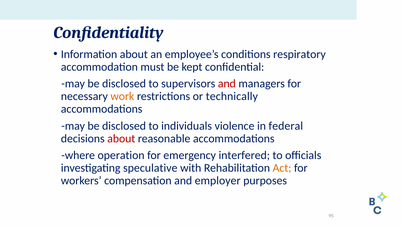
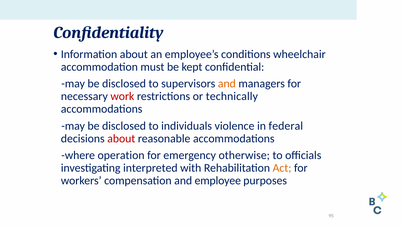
respiratory: respiratory -> wheelchair (299, 54)
and colour: red -> orange (227, 84)
work colour: orange -> red (122, 96)
interfered: interfered -> otherwise (244, 155)
speculative: speculative -> interpreted (150, 168)
employer: employer -> employee (218, 181)
